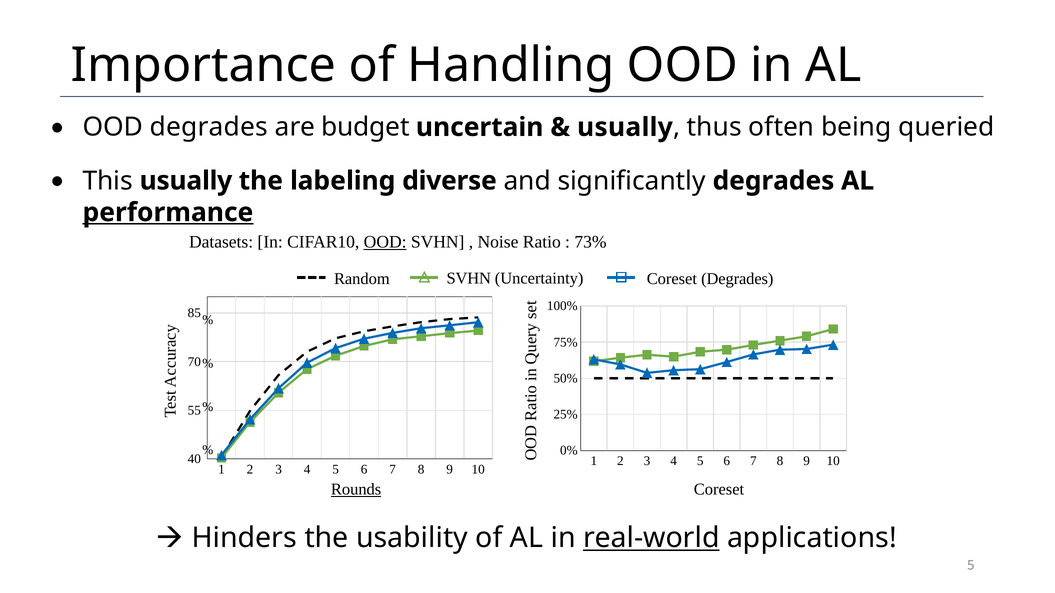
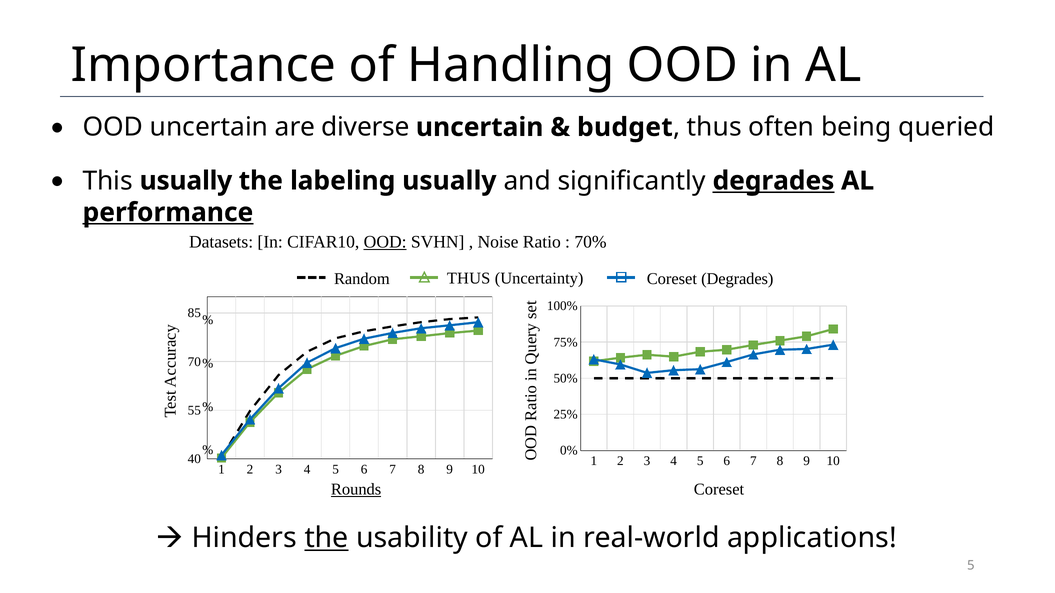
OOD degrades: degrades -> uncertain (209, 127)
budget: budget -> diverse (366, 127)
usually: usually -> budget (625, 127)
labeling diverse: diverse -> usually (449, 181)
degrades underline: none -> present (773, 181)
73%: 73% -> 70% (590, 242)
Random SVHN: SVHN -> THUS (469, 279)
the underline: none -> present (327, 538)
real-world underline: present -> none (651, 538)
